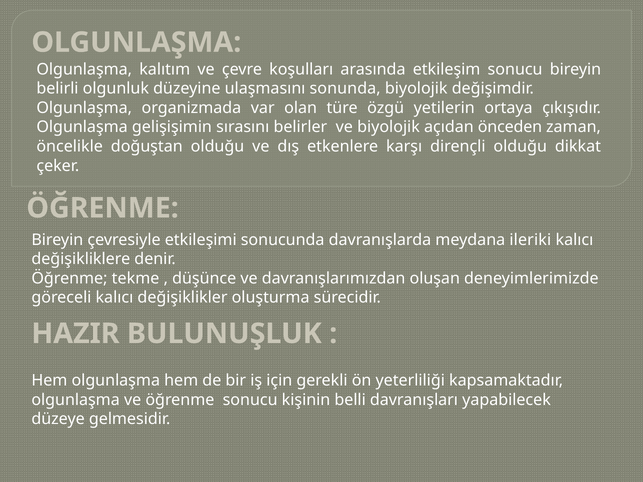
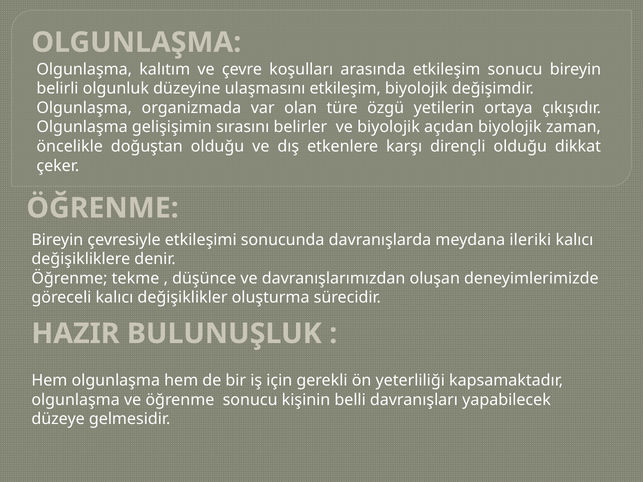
ulaşmasını sonunda: sonunda -> etkileşim (345, 89)
açıdan önceden: önceden -> biyolojik (510, 127)
